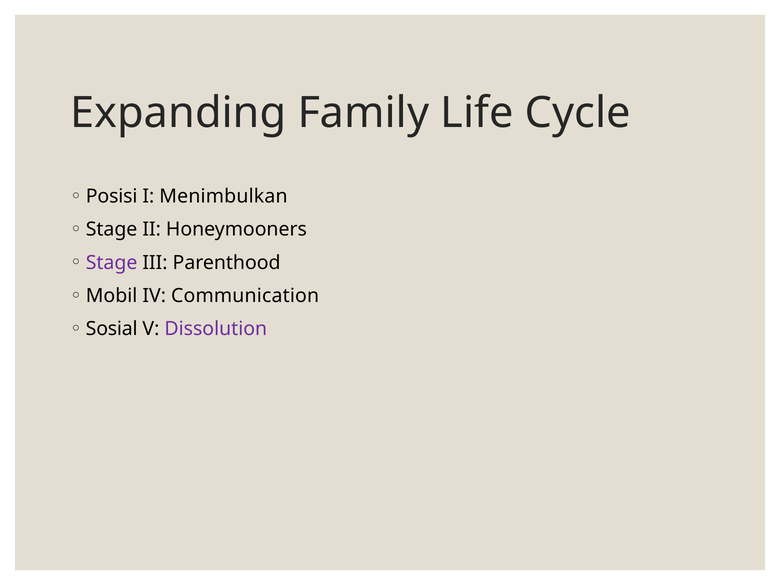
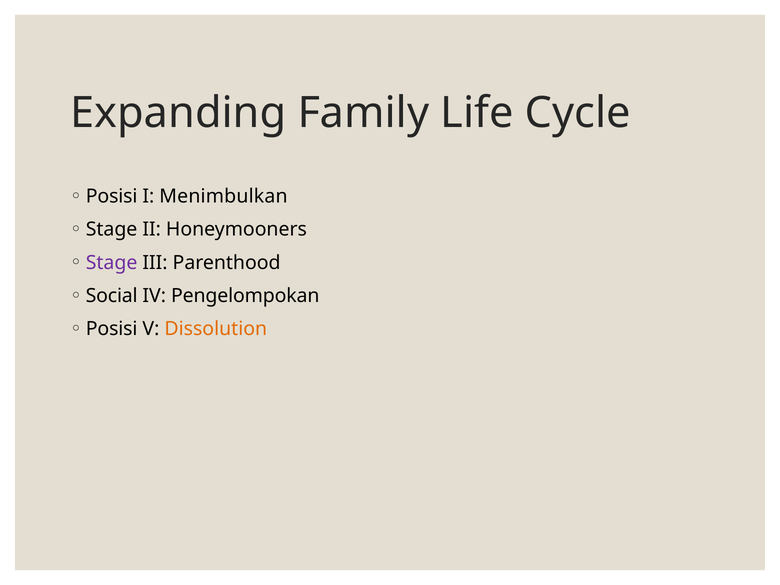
Mobil: Mobil -> Social (112, 296)
Communication: Communication -> Pengelompokan (245, 296)
Sosial: Sosial -> Posisi (112, 329)
Dissolution colour: purple -> orange (216, 329)
